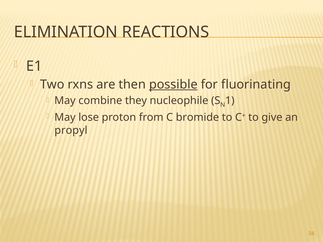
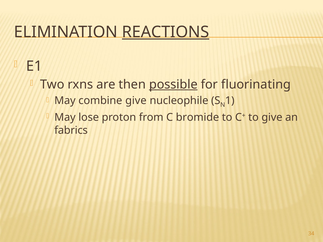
REACTIONS underline: none -> present (166, 32)
combine they: they -> give (136, 101)
propyl: propyl -> fabrics (71, 130)
